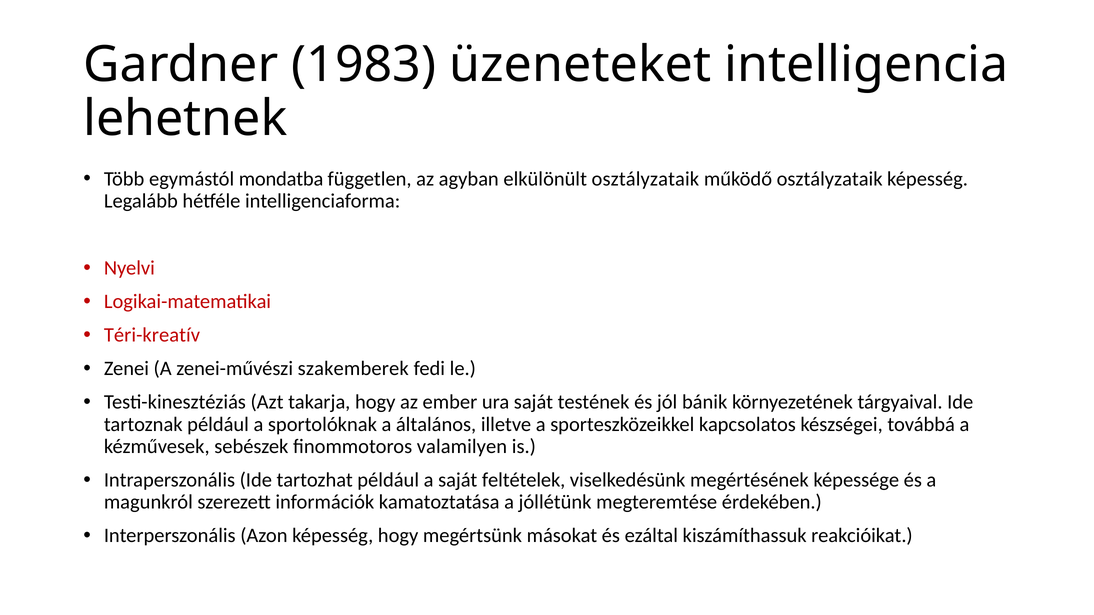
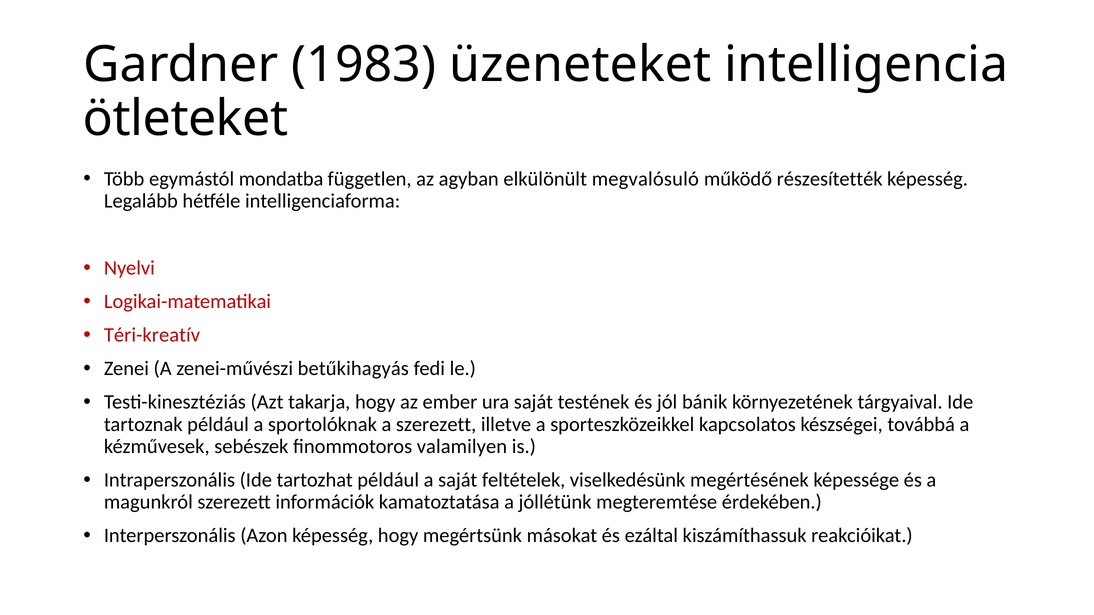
lehetnek: lehetnek -> ötleteket (186, 119)
elkülönült osztályzataik: osztályzataik -> megvalósuló (645, 179)
működő osztályzataik: osztályzataik -> részesítették (830, 179)
szakemberek: szakemberek -> betűkihagyás (353, 369)
a általános: általános -> szerezett (436, 425)
